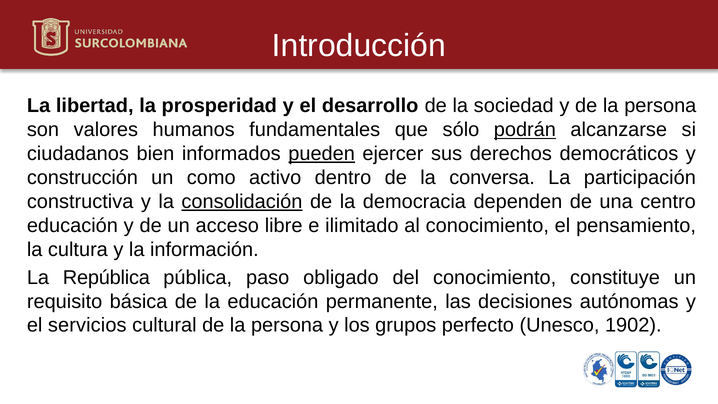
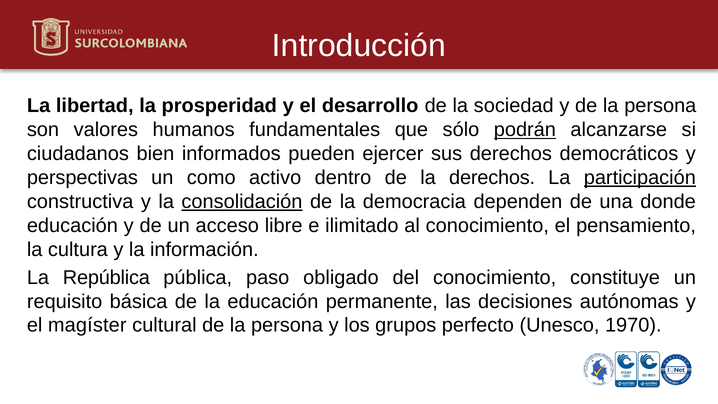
pueden underline: present -> none (322, 154)
construcción: construcción -> perspectivas (82, 178)
la conversa: conversa -> derechos (492, 178)
participación underline: none -> present (640, 178)
centro: centro -> donde (668, 202)
servicios: servicios -> magíster (87, 325)
1902: 1902 -> 1970 (633, 325)
